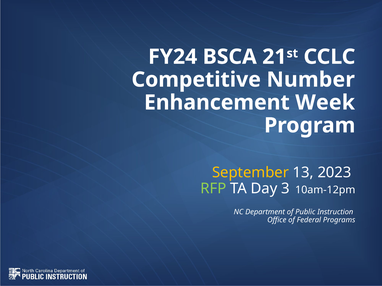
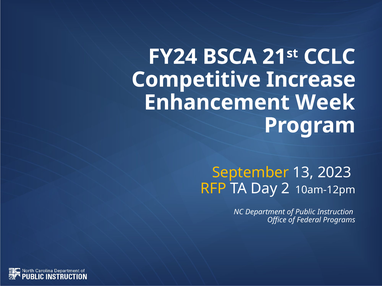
Number: Number -> Increase (311, 80)
RFP colour: light green -> yellow (213, 189)
3: 3 -> 2 (285, 189)
